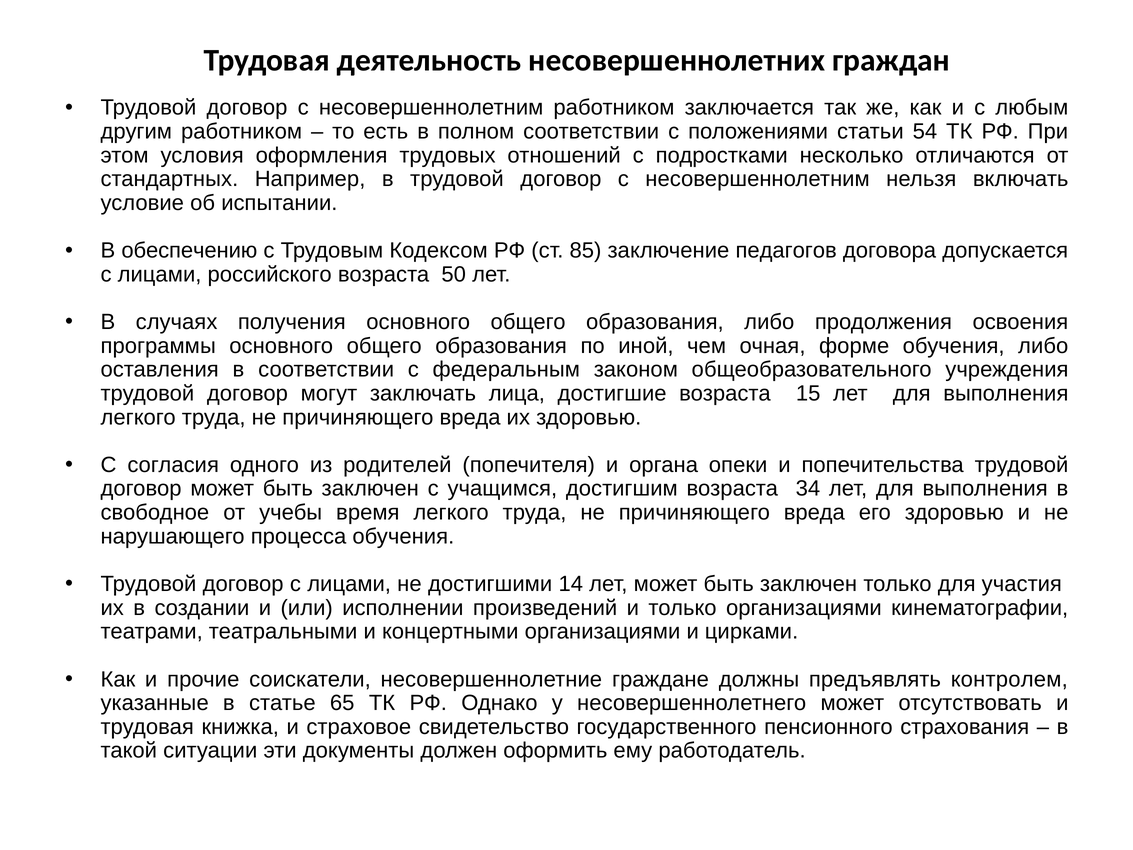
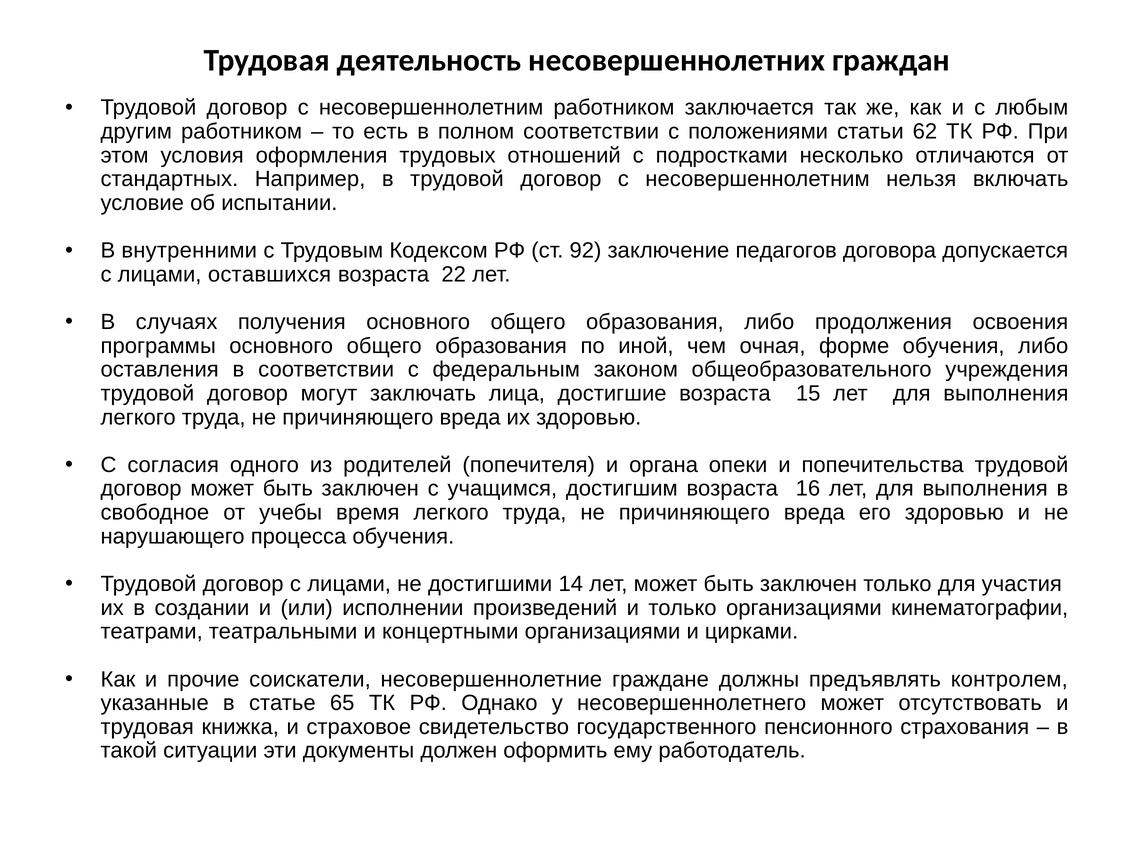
54: 54 -> 62 (925, 131)
обеспечению: обеспечению -> внутренними (189, 250)
85: 85 -> 92 (585, 250)
российского: российского -> оставшихся (270, 274)
50: 50 -> 22 (454, 274)
34: 34 -> 16 (808, 489)
